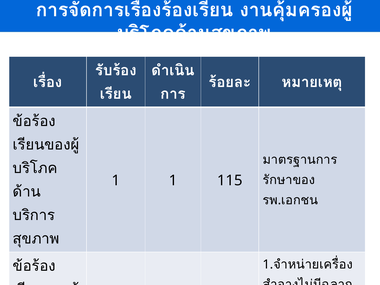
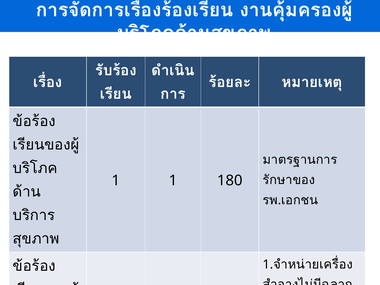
115: 115 -> 180 (230, 180)
